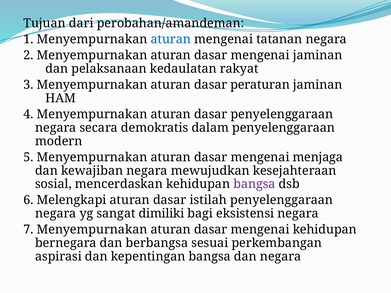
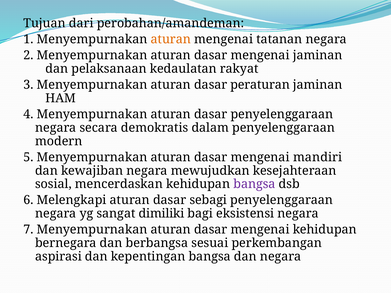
aturan colour: blue -> orange (171, 39)
menjaga: menjaga -> mandiri (318, 157)
istilah: istilah -> sebagi (208, 200)
